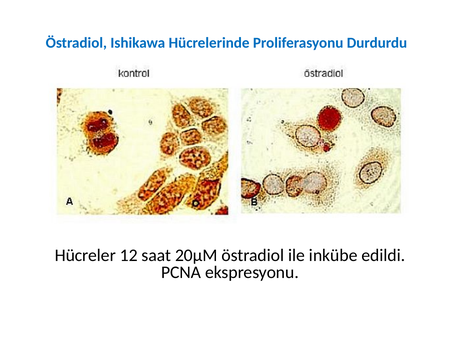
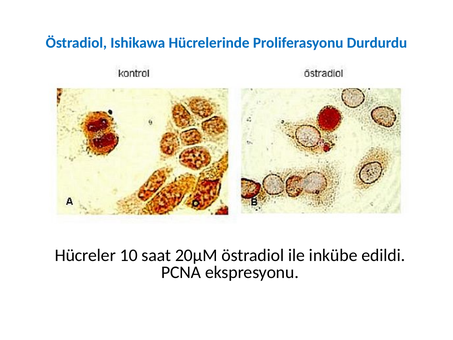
12: 12 -> 10 (129, 255)
